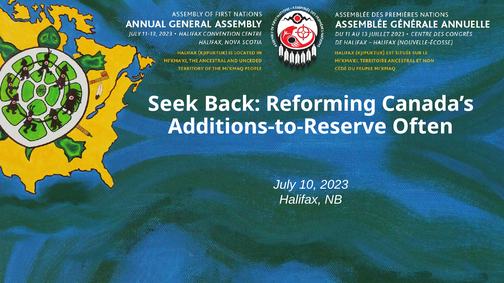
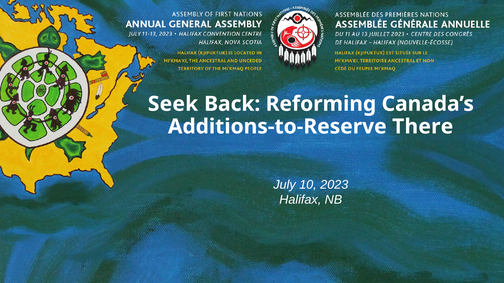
Often: Often -> There (423, 127)
